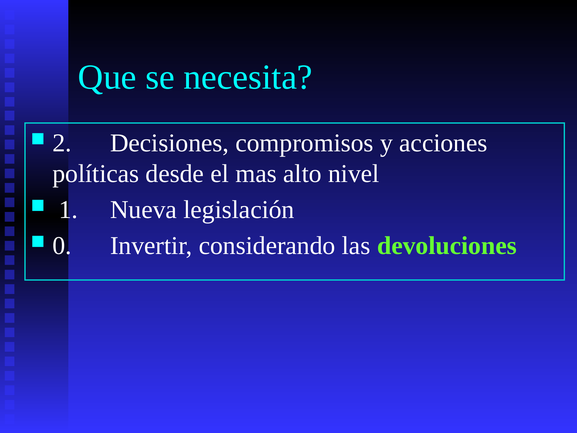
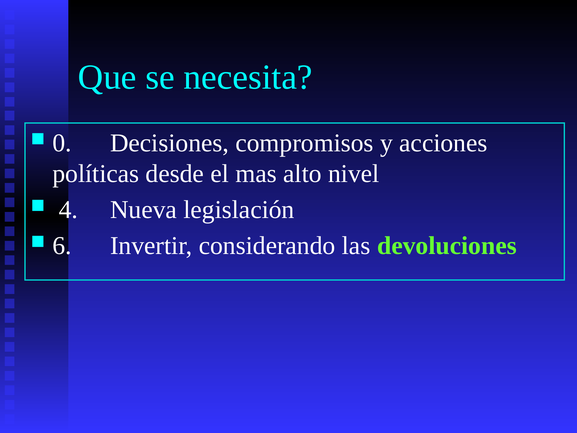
2: 2 -> 0 (62, 143)
1: 1 -> 4 (68, 210)
0: 0 -> 6 (62, 245)
